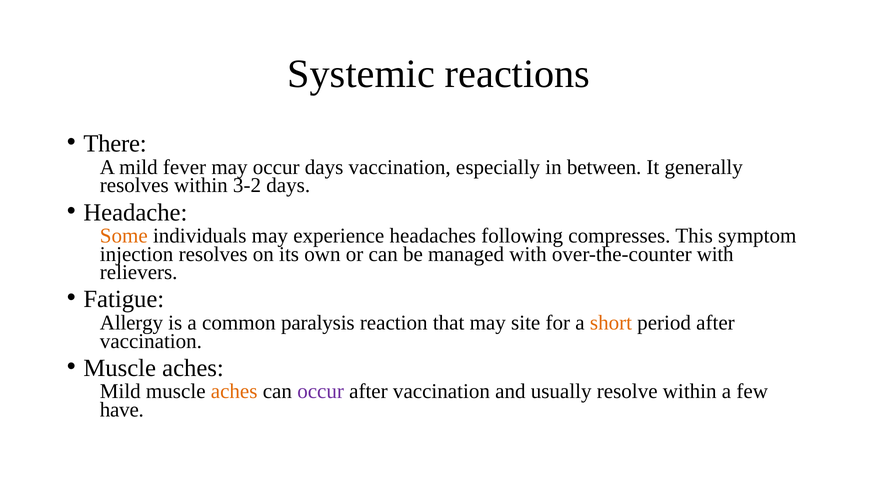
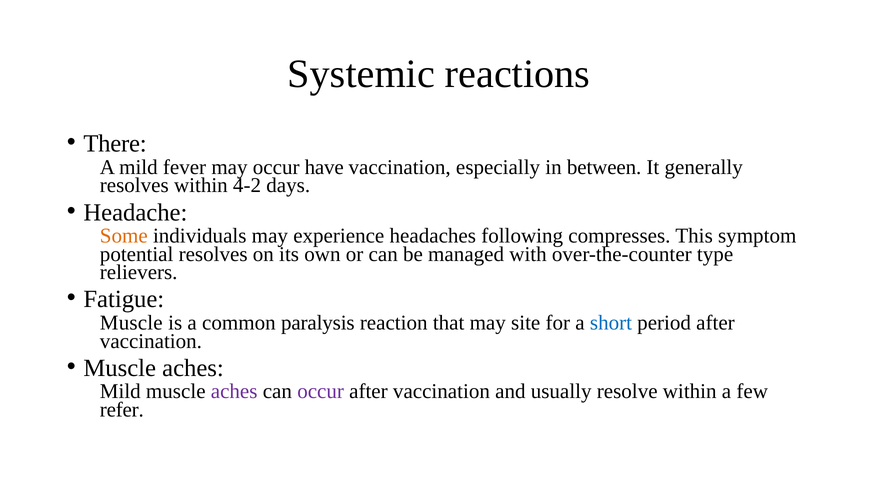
occur days: days -> have (324, 167)
3-2: 3-2 -> 4-2 (247, 186)
injection: injection -> potential (137, 254)
over-the-counter with: with -> type (715, 254)
Allergy: Allergy -> Muscle (131, 323)
short colour: orange -> blue (611, 323)
aches colour: orange -> purple (234, 391)
have: have -> refer (122, 410)
